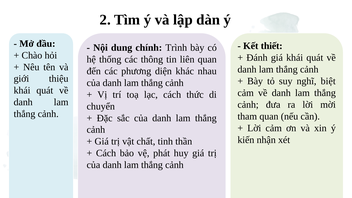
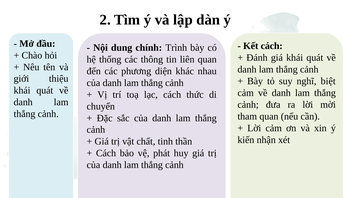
Kết thiết: thiết -> cách (272, 46)
